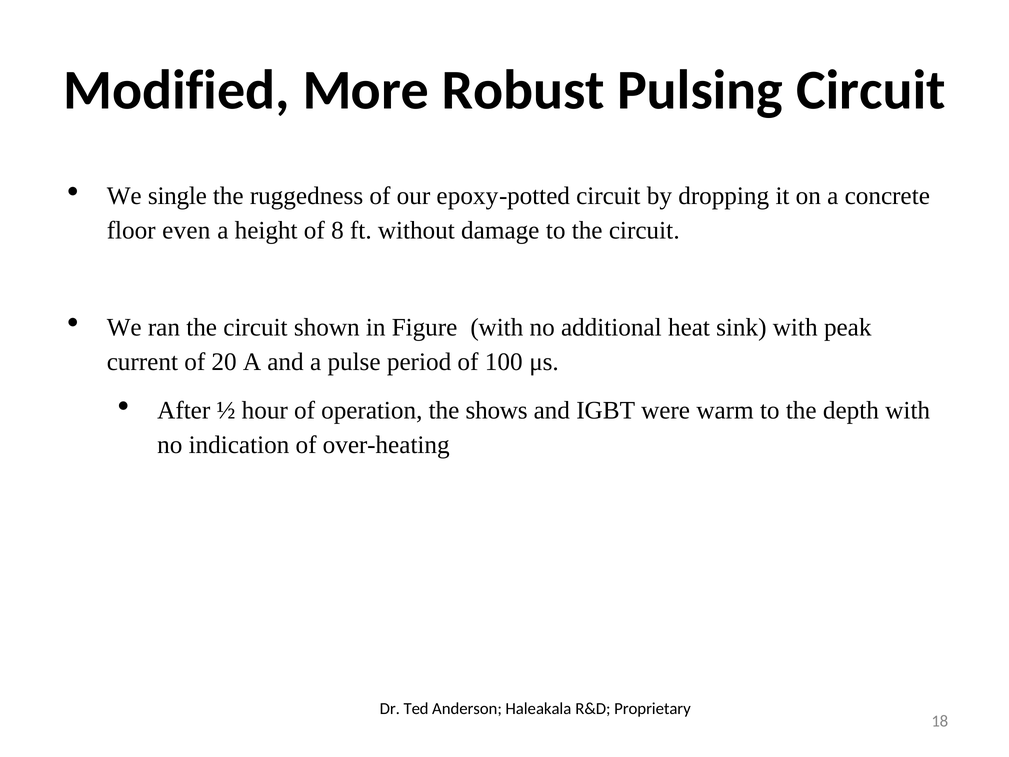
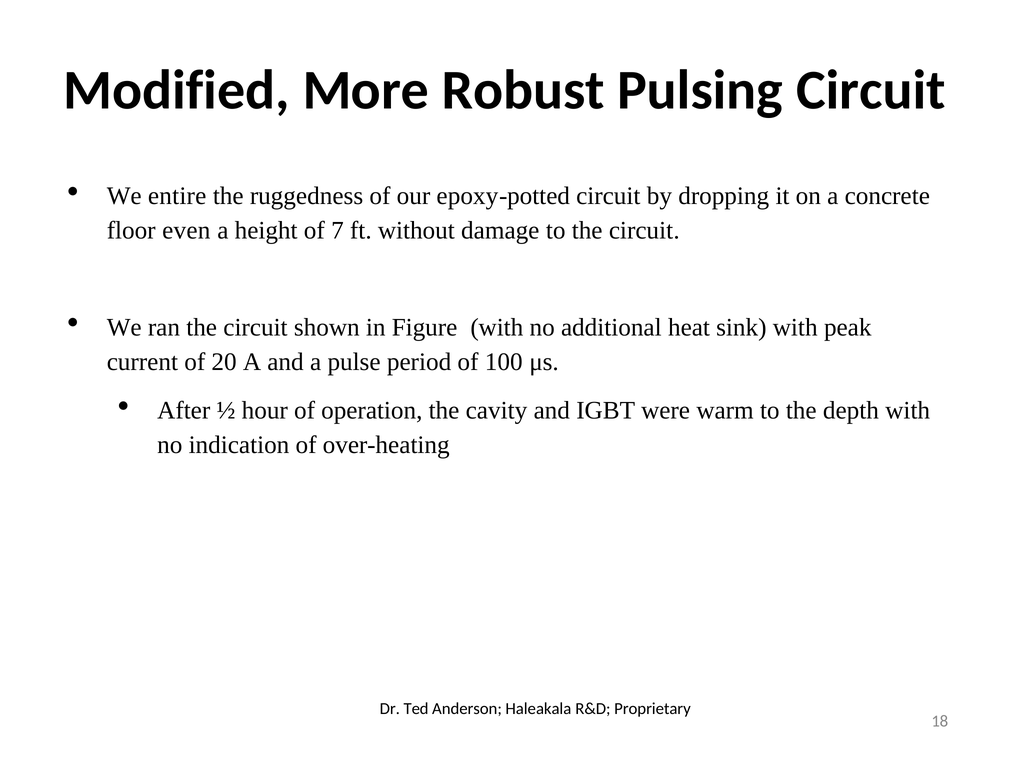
single: single -> entire (177, 196)
8: 8 -> 7 (337, 231)
shows: shows -> cavity (496, 410)
